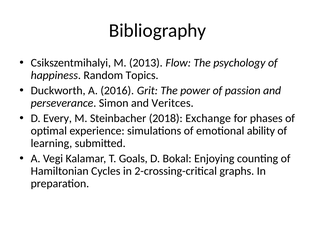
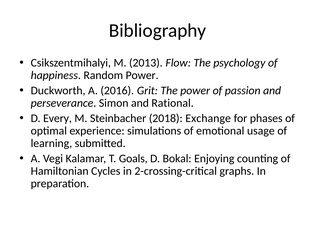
Random Topics: Topics -> Power (142, 75)
Veritces: Veritces -> Rational (173, 103)
ability: ability -> usage (261, 131)
